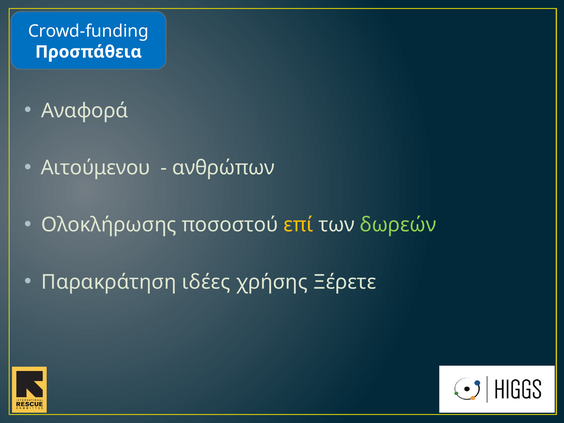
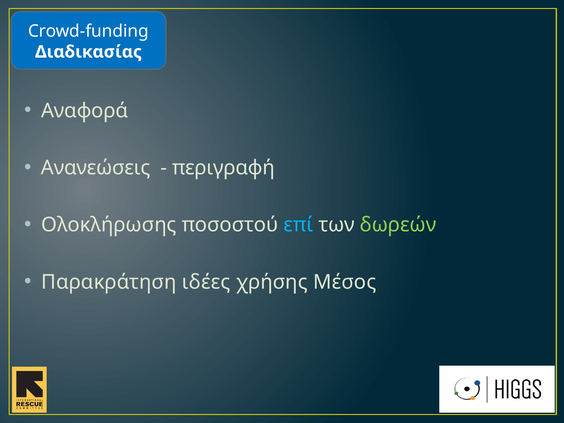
Προσπάθεια: Προσπάθεια -> Διαδικασίας (88, 52)
Αιτούμενου: Αιτούμενου -> Ανανεώσεις (96, 168)
ανθρώπων: ανθρώπων -> περιγραφή (223, 168)
επί colour: yellow -> light blue (298, 225)
Ξέρετε: Ξέρετε -> Μέσος (345, 282)
